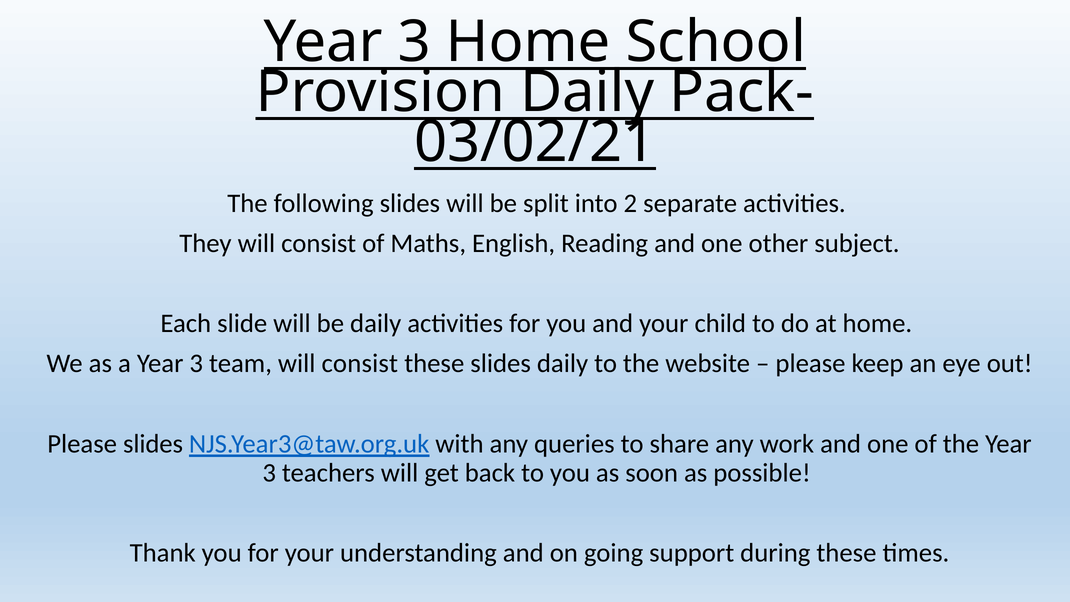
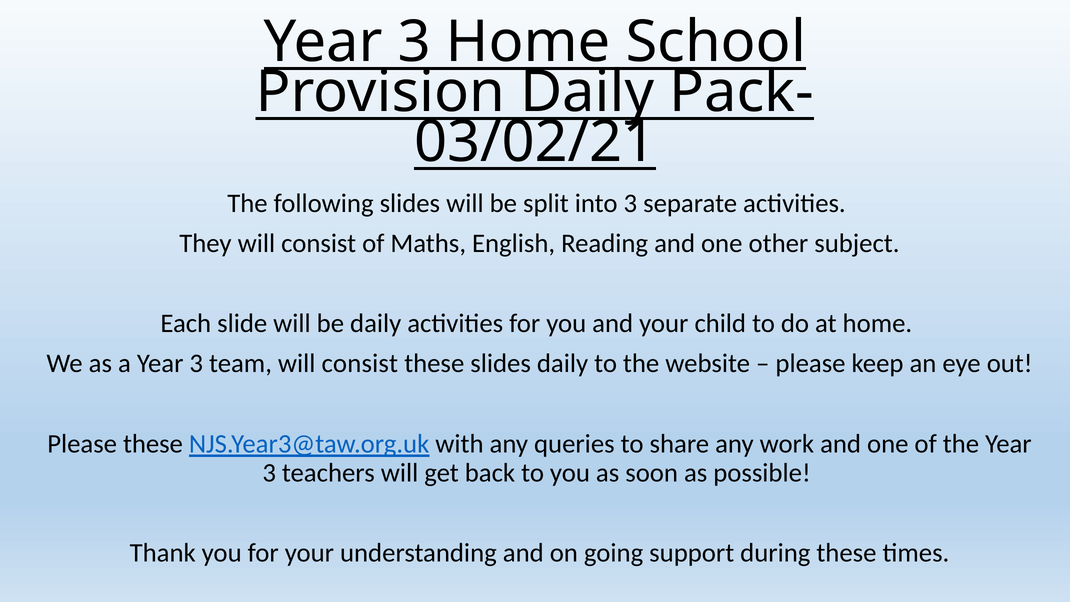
into 2: 2 -> 3 (630, 203)
Please slides: slides -> these (153, 444)
